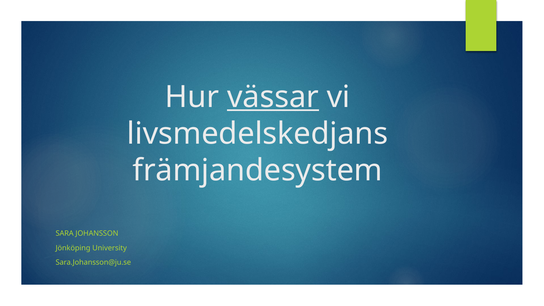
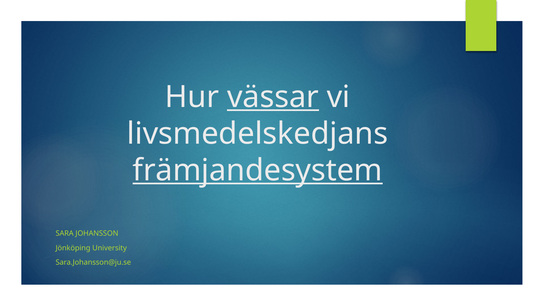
främjandesystem underline: none -> present (258, 170)
